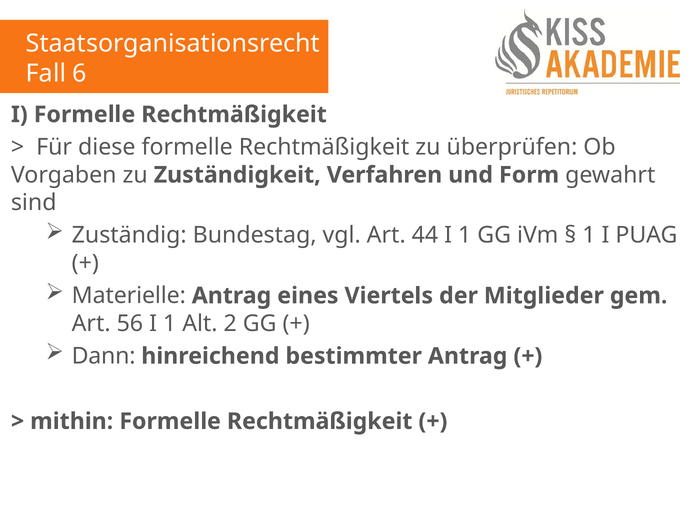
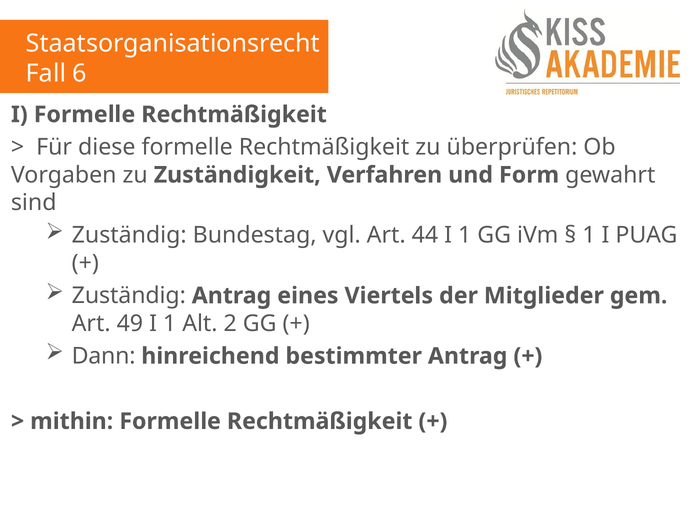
Materielle: Materielle -> Zuständig (129, 296)
56: 56 -> 49 (130, 324)
